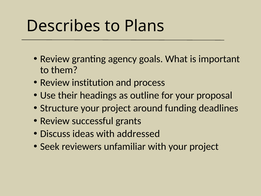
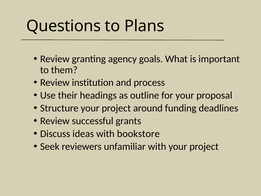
Describes: Describes -> Questions (64, 26)
addressed: addressed -> bookstore (138, 134)
